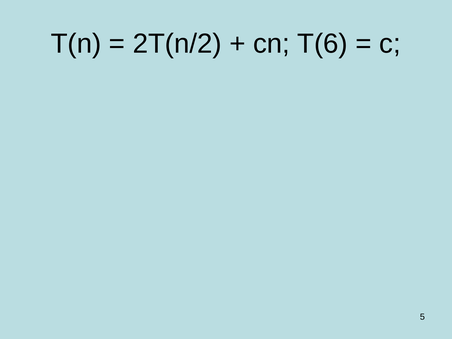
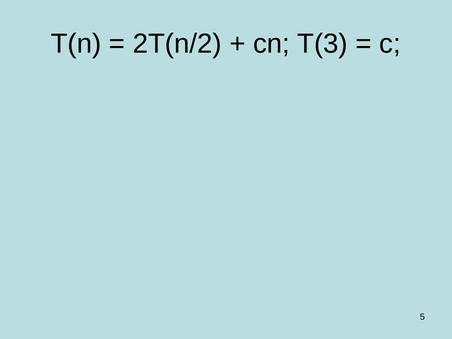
T(6: T(6 -> T(3 (322, 44)
